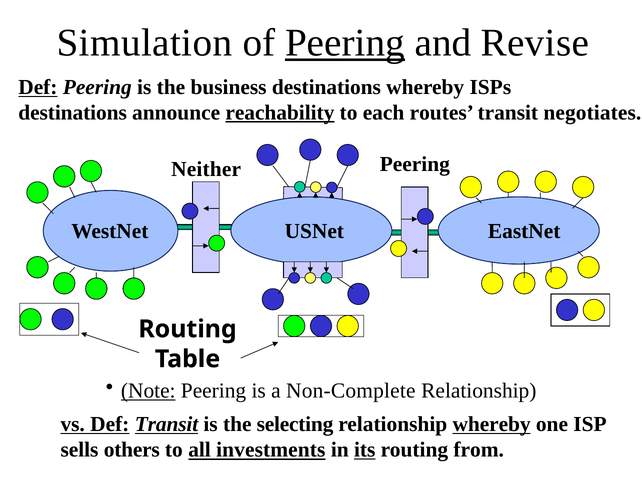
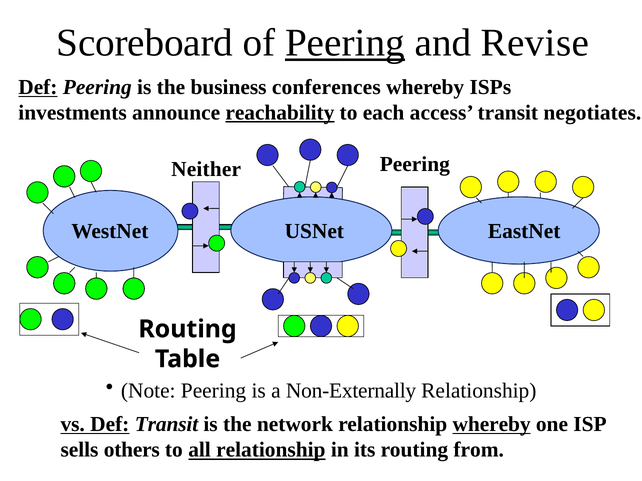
Simulation: Simulation -> Scoreboard (145, 43)
business destinations: destinations -> conferences (326, 87)
destinations: destinations -> investments (73, 113)
routes: routes -> access (442, 113)
Note underline: present -> none (148, 391)
Non-Complete: Non-Complete -> Non-Externally (351, 391)
Transit underline: present -> none (167, 425)
selecting: selecting -> network (295, 425)
all investments: investments -> relationship (271, 450)
its underline: present -> none (365, 450)
